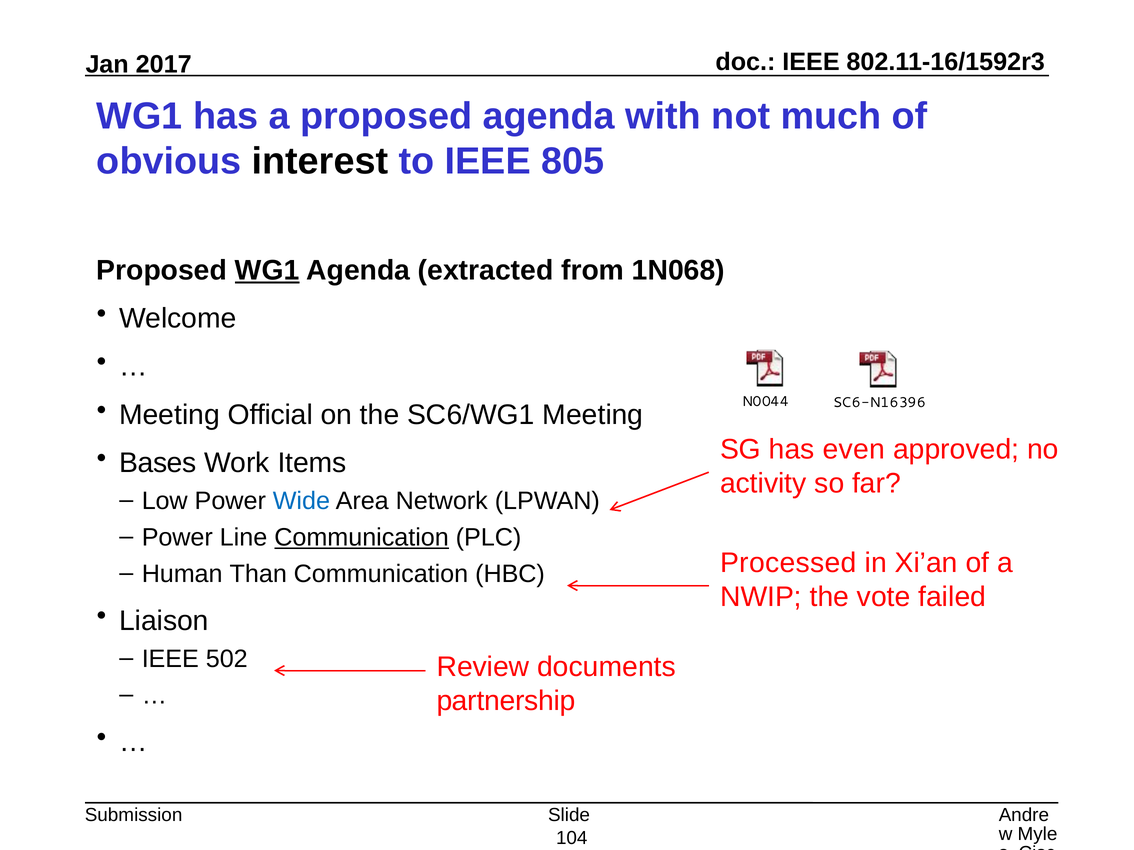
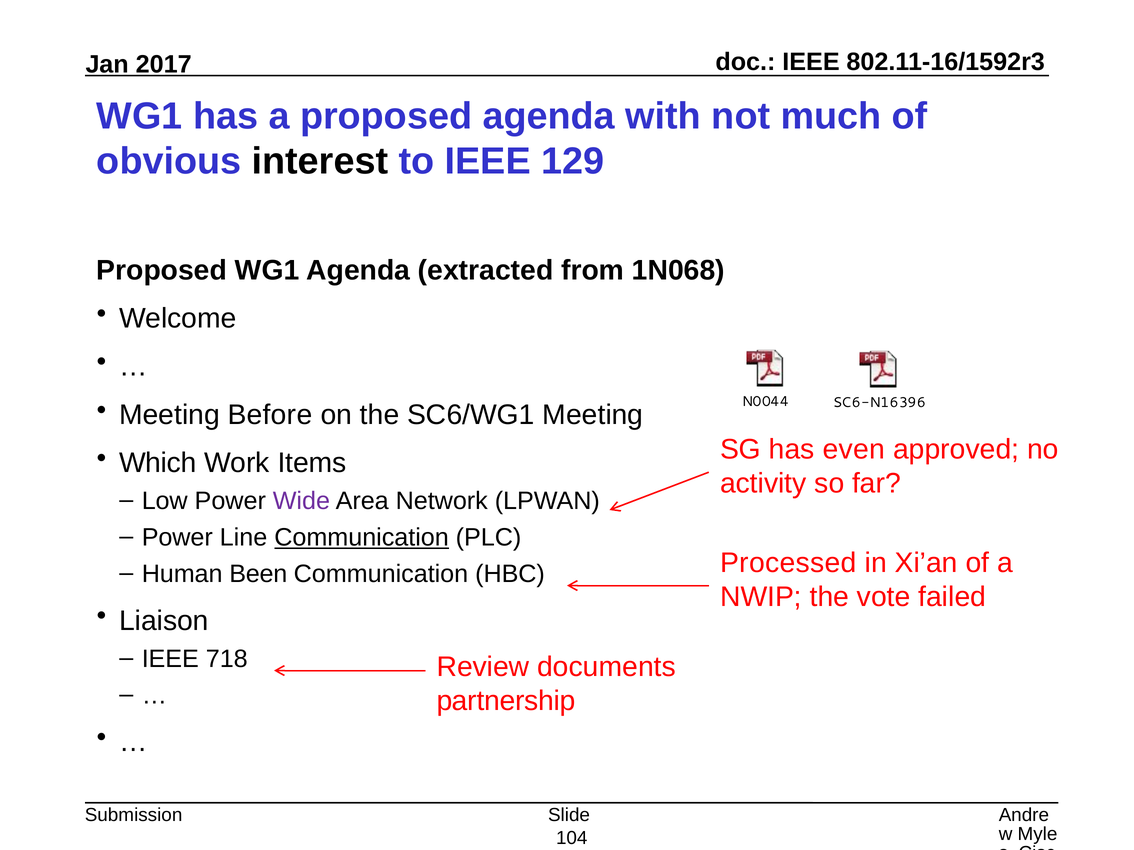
805: 805 -> 129 (573, 161)
WG1 underline: present -> none (267, 270)
Official: Official -> Before (270, 415)
Bases: Bases -> Which (158, 463)
Wide colour: blue -> purple (301, 501)
Than: Than -> Been (258, 574)
502: 502 -> 718 (227, 659)
